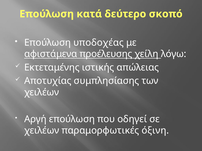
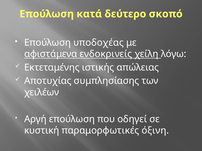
προέλευσης: προέλευσης -> ενδοκρινείς (106, 54)
χειλέων: χειλέων -> κυστική (42, 131)
